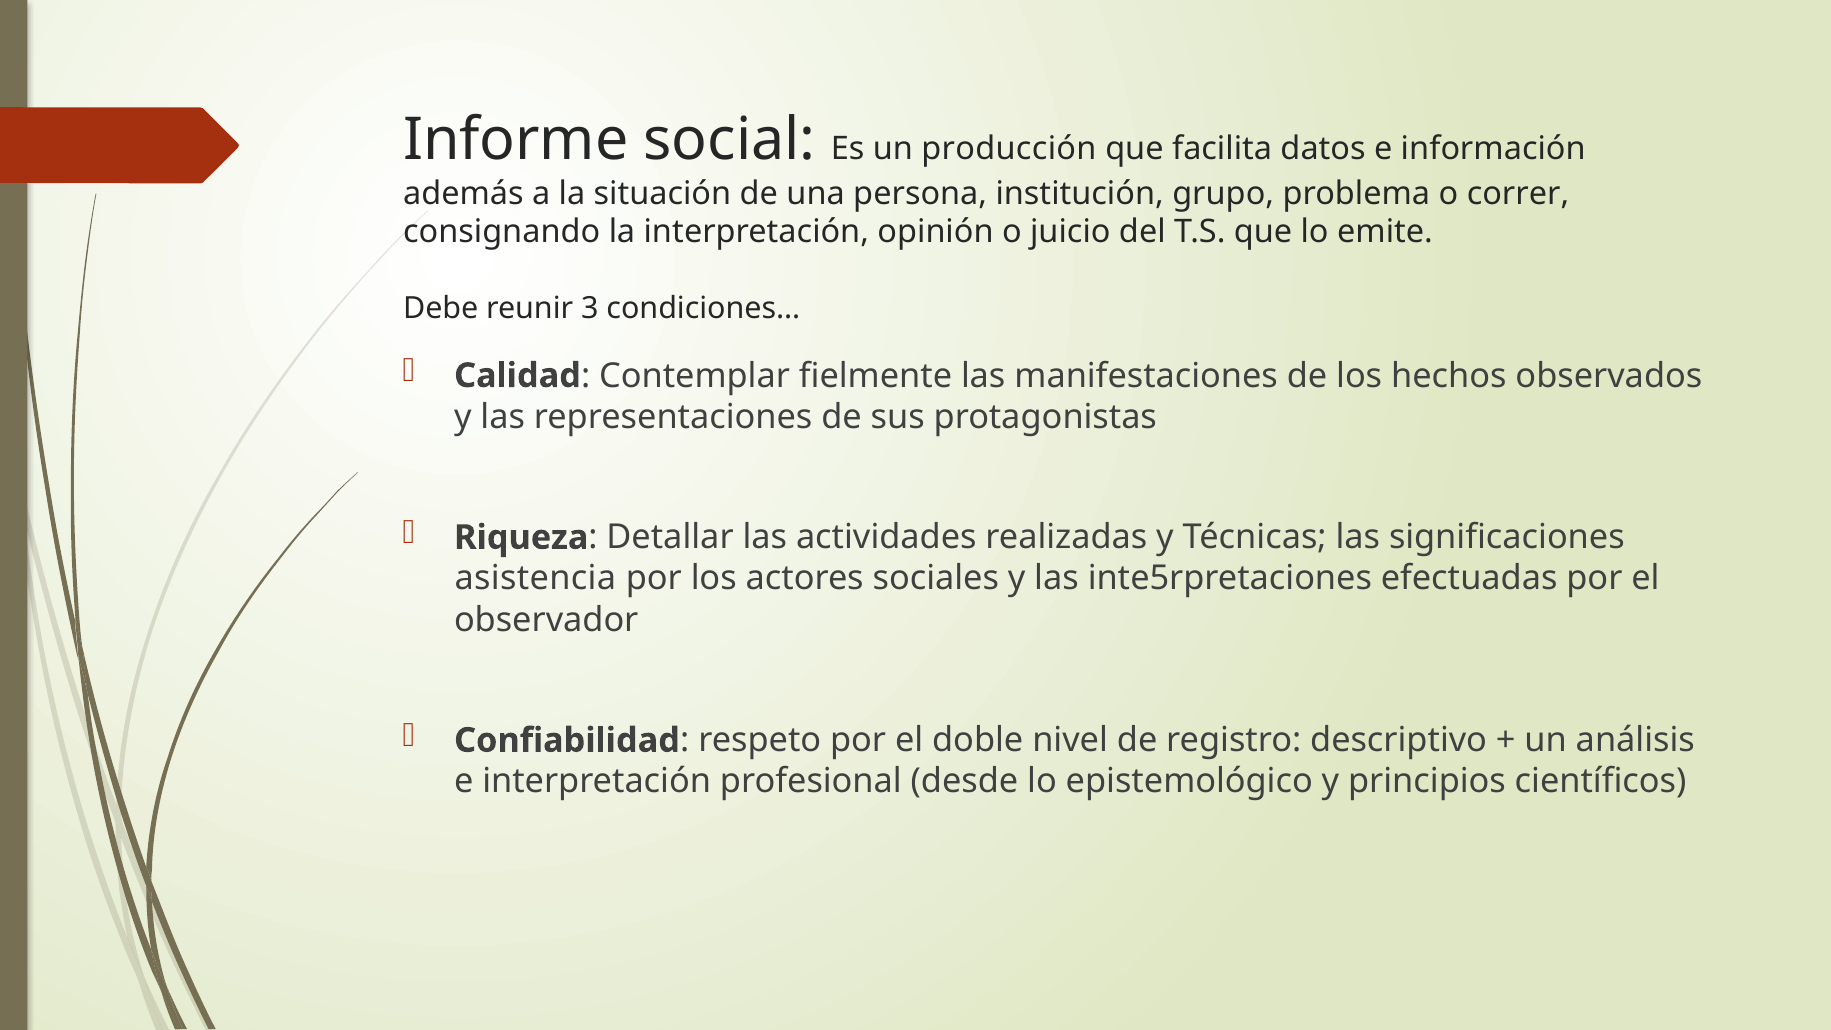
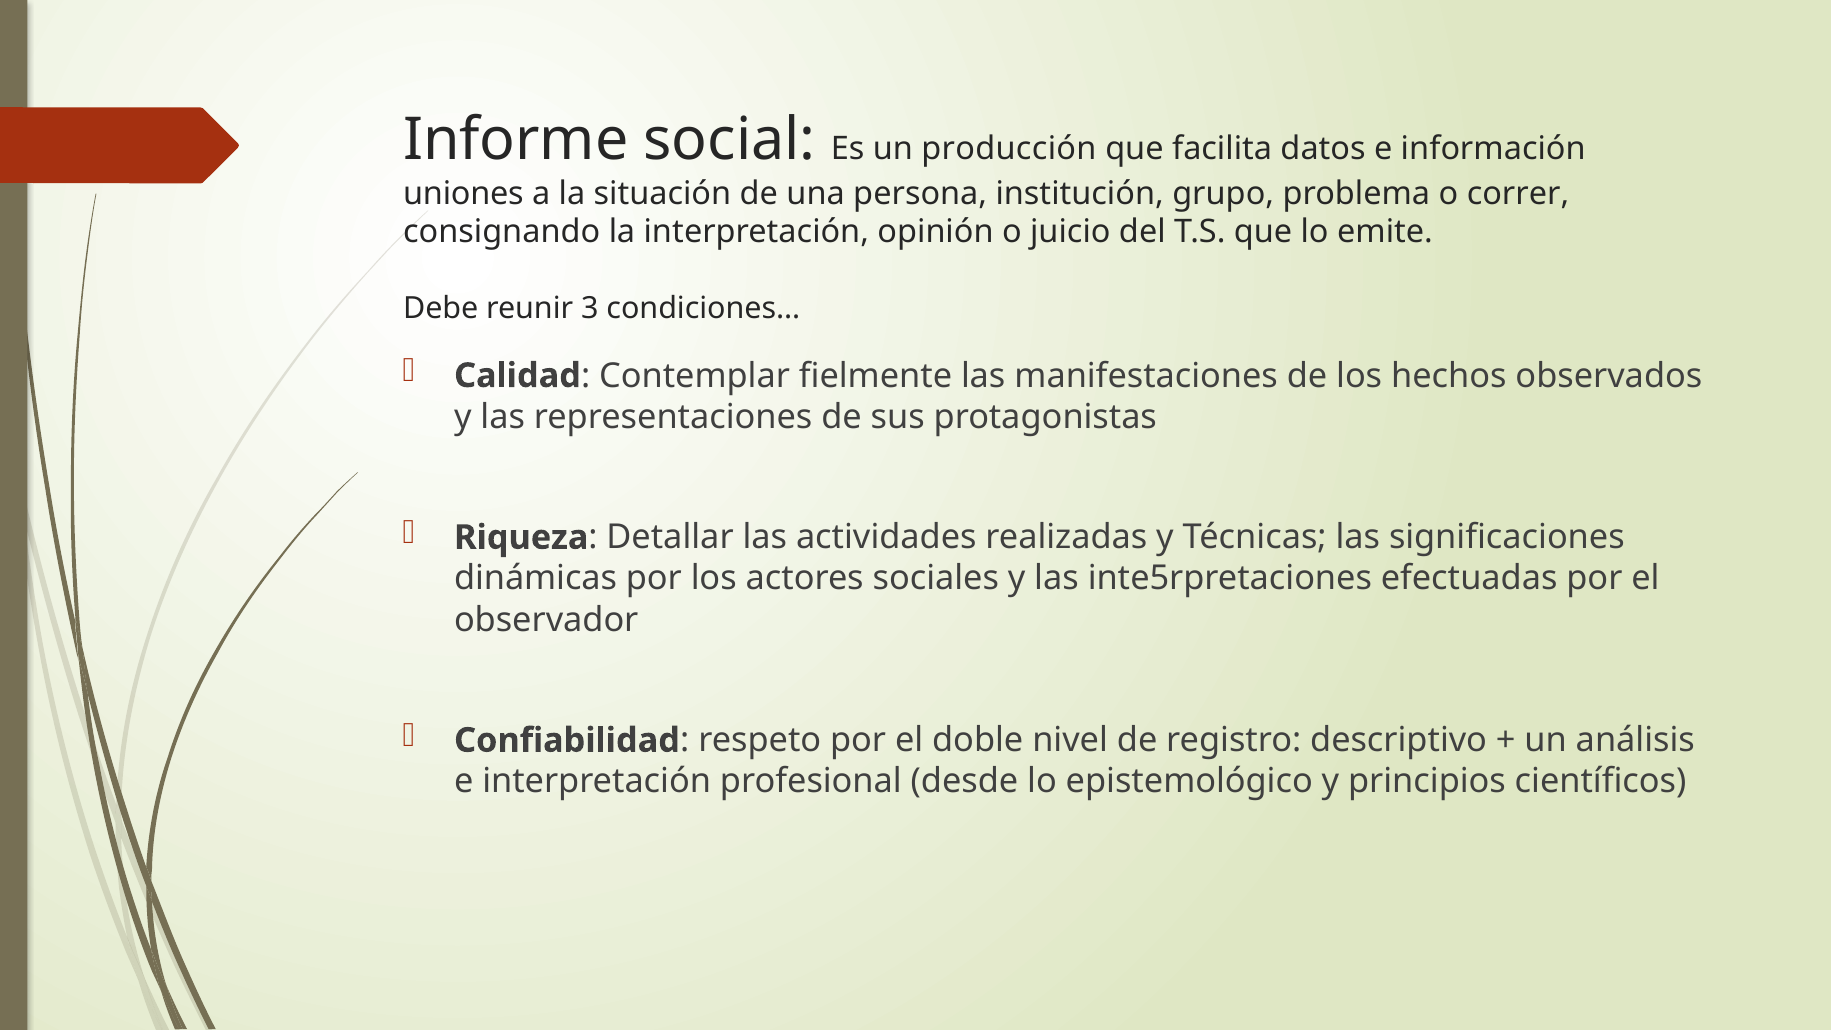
además: además -> uniones (463, 193)
asistencia: asistencia -> dinámicas (536, 579)
